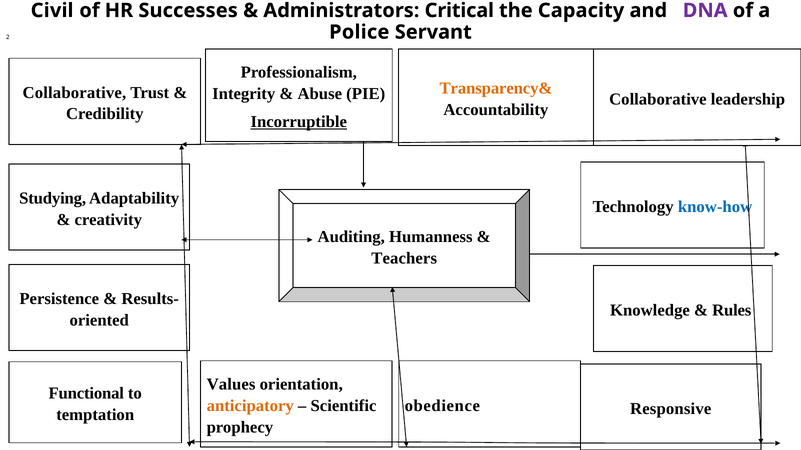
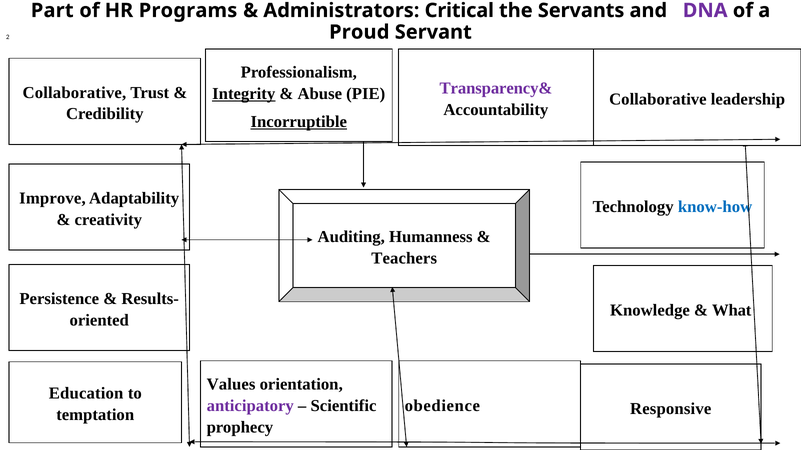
Civil: Civil -> Part (52, 11)
Successes: Successes -> Programs (188, 11)
Capacity: Capacity -> Servants (581, 11)
Police: Police -> Proud (359, 32)
Transparency& colour: orange -> purple (496, 89)
Integrity underline: none -> present (244, 94)
Studying: Studying -> Improve (52, 198)
Rules: Rules -> What (732, 311)
Functional: Functional -> Education (86, 394)
anticipatory colour: orange -> purple (250, 406)
